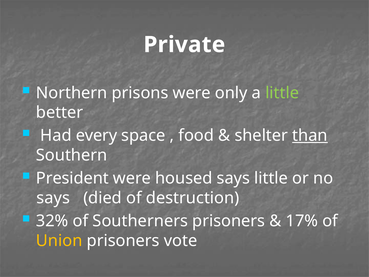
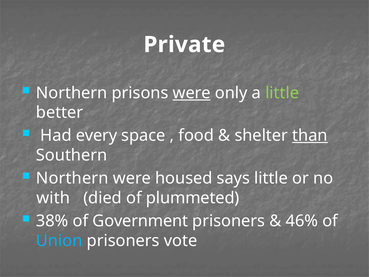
were underline: none -> present (192, 93)
President: President -> Northern (72, 178)
says: says -> with (53, 198)
destruction: destruction -> plummeted (193, 198)
32%: 32% -> 38% (52, 221)
Southerners: Southerners -> Government (140, 221)
17%: 17% -> 46% (302, 221)
Union colour: yellow -> light blue (59, 240)
